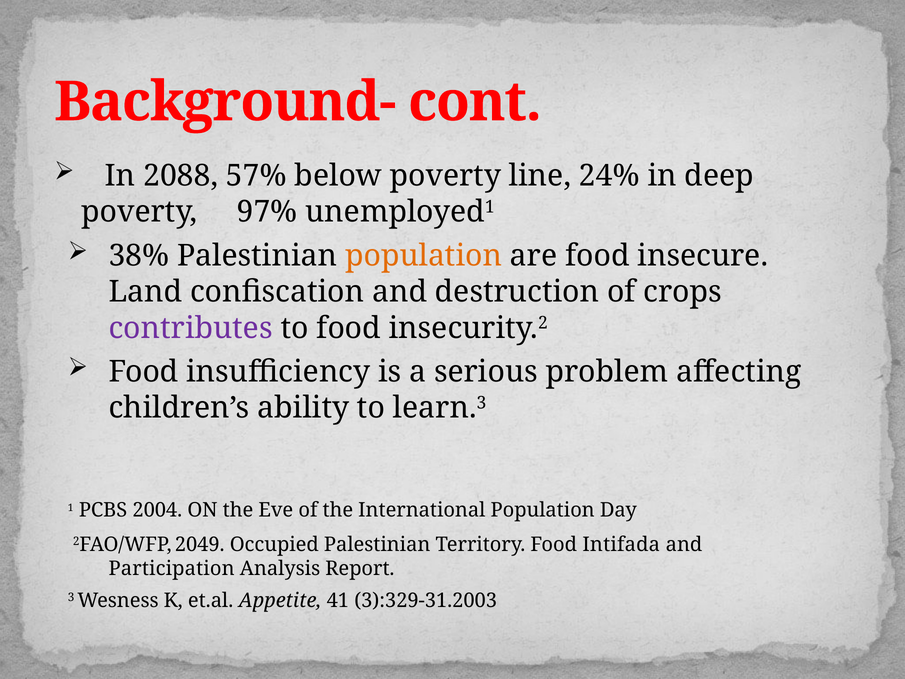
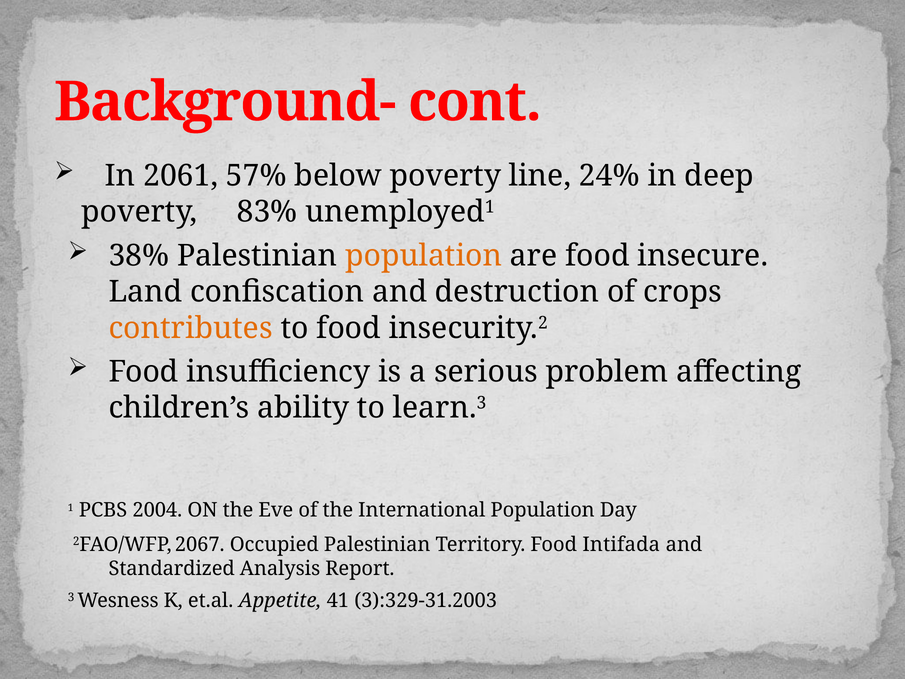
2088: 2088 -> 2061 (181, 176)
97%: 97% -> 83% (267, 212)
contributes colour: purple -> orange (191, 328)
2049: 2049 -> 2067 (200, 544)
Participation: Participation -> Standardized (172, 569)
